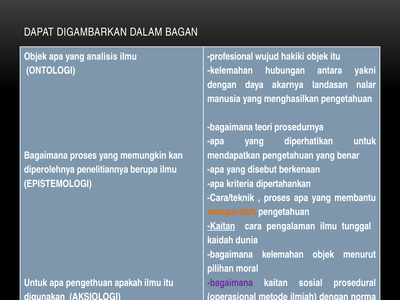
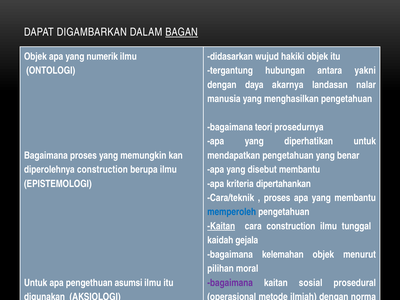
BAGAN underline: none -> present (182, 32)
analisis: analisis -> numerik (102, 56)
profesional: profesional -> didasarkan (230, 56)
kelemahan: kelemahan -> tergantung (230, 71)
diperolehnya penelitiannya: penelitiannya -> construction (102, 170)
disebut berkenaan: berkenaan -> membantu (300, 170)
memperoleh colour: orange -> blue (232, 212)
cara pengalaman: pengalaman -> construction (291, 226)
dunia: dunia -> gejala (247, 240)
apakah: apakah -> asumsi (128, 283)
